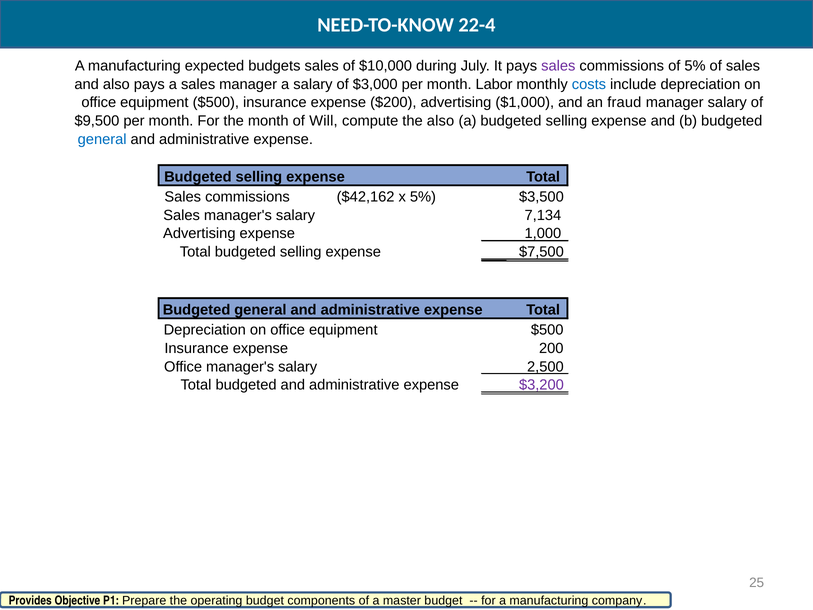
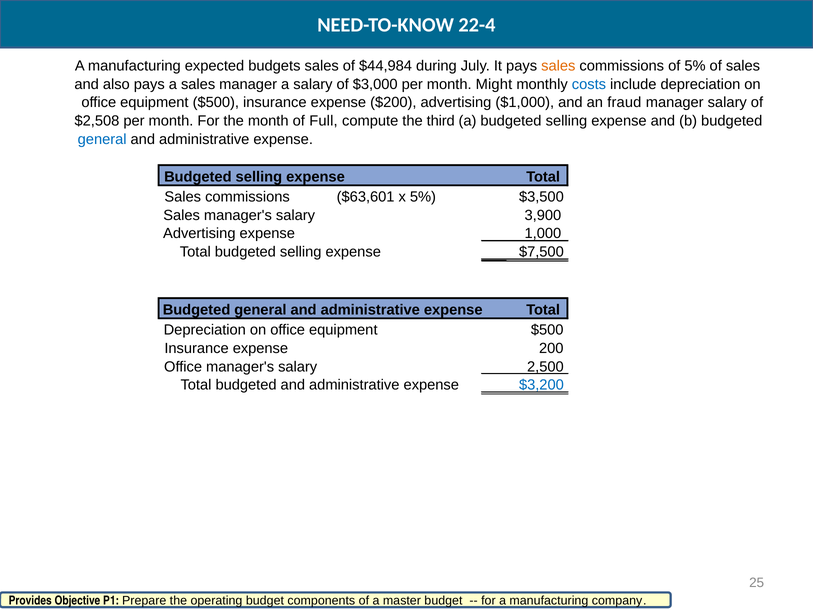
$10,000: $10,000 -> $44,984 (386, 66)
sales colour: purple -> orange (558, 66)
Labor: Labor -> Might (494, 84)
$9,500: $9,500 -> $2,508 (97, 121)
Will: Will -> Full (323, 121)
the also: also -> third (441, 121)
$42,162: $42,162 -> $63,601 (366, 197)
7,134: 7,134 -> 3,900 (543, 215)
$3,200 colour: purple -> blue (541, 385)
